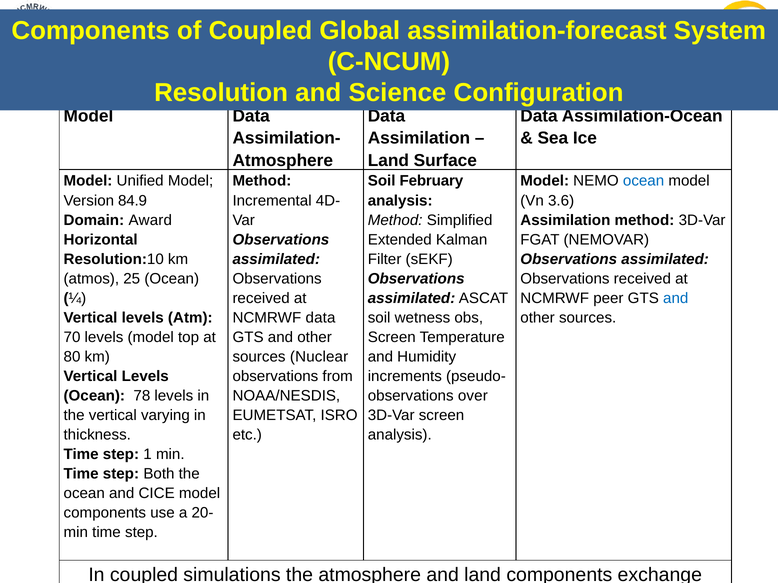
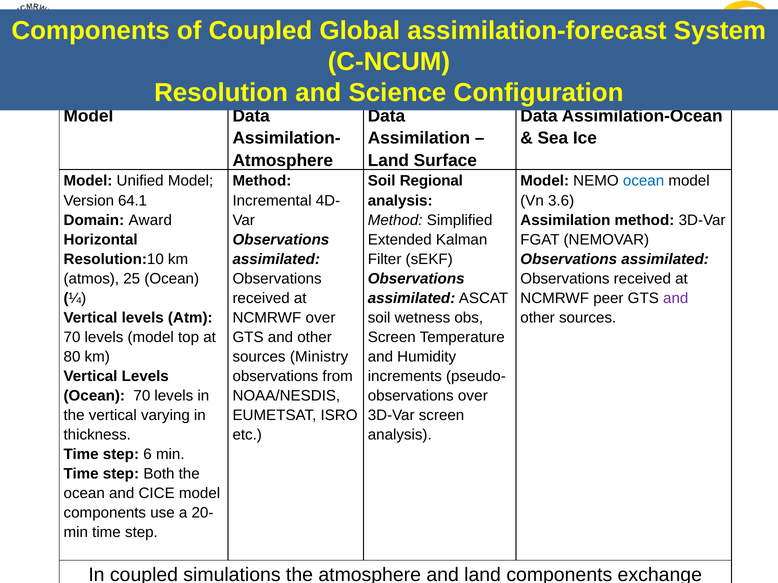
February: February -> Regional (431, 181)
84.9: 84.9 -> 64.1 (133, 201)
and colour: blue -> purple (676, 298)
NCMRWF data: data -> over (321, 318)
Nuclear: Nuclear -> Ministry (319, 357)
Ocean 78: 78 -> 70 (142, 396)
1: 1 -> 6 (148, 455)
